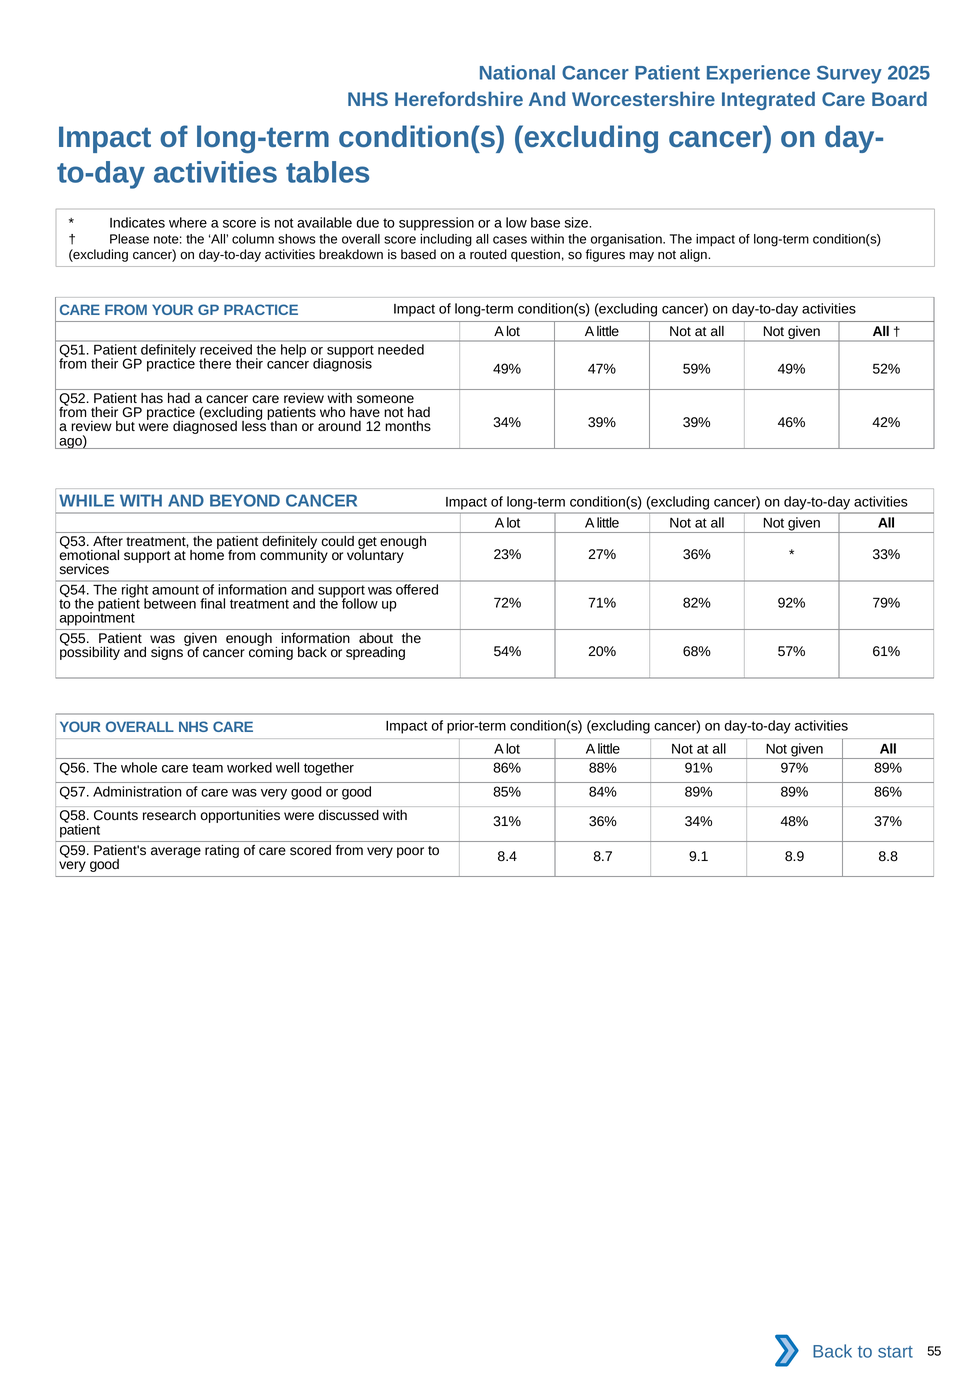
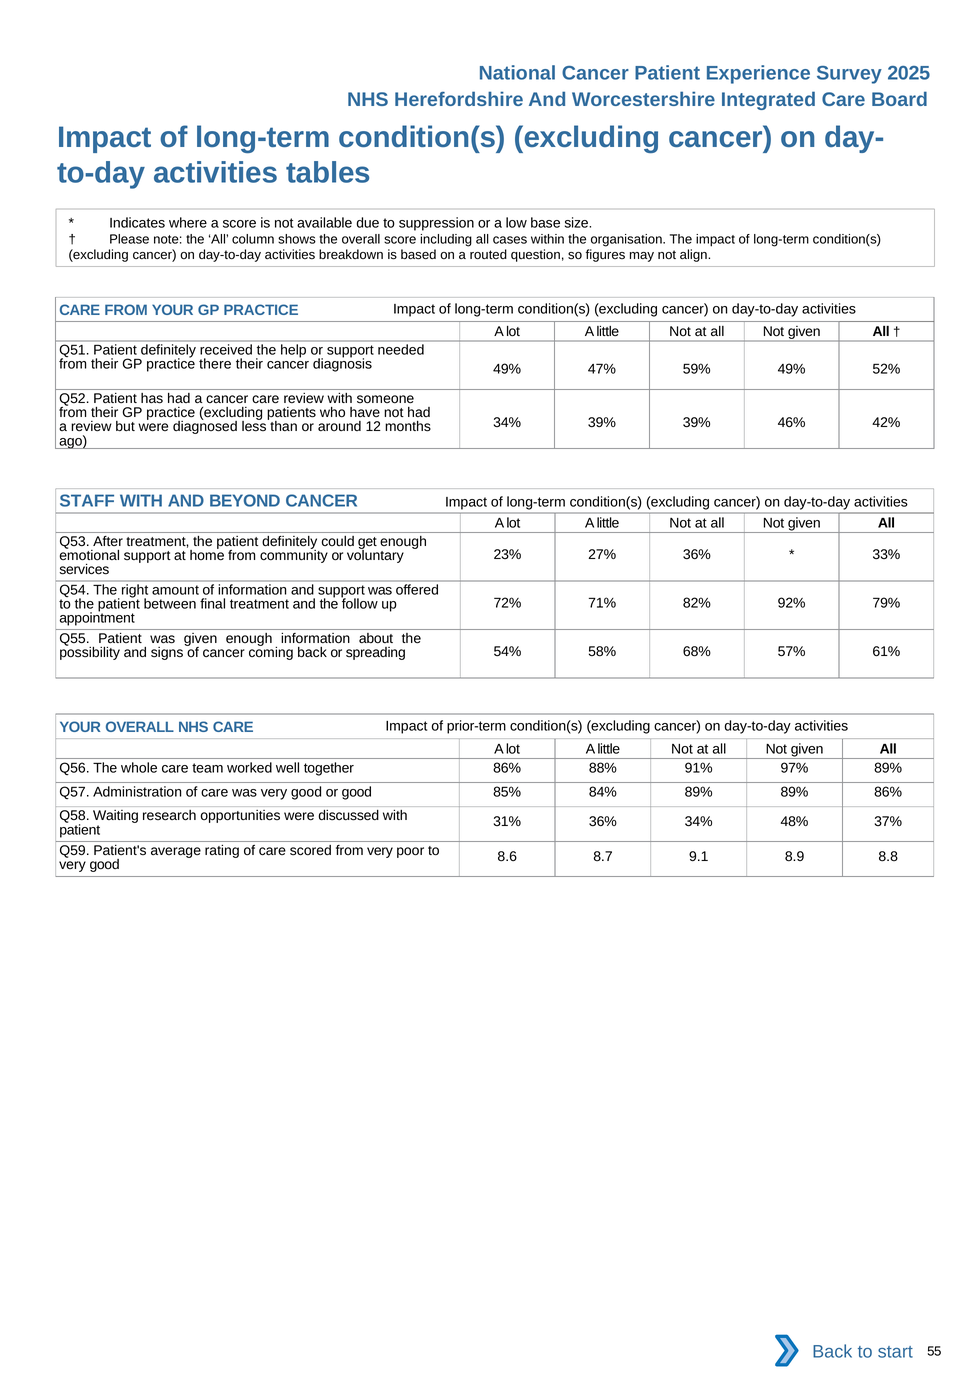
WHILE: WHILE -> STAFF (87, 501)
20%: 20% -> 58% (602, 652)
Counts: Counts -> Waiting (116, 816)
8.4: 8.4 -> 8.6 (507, 857)
